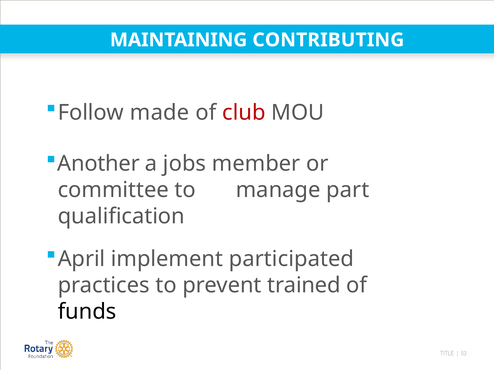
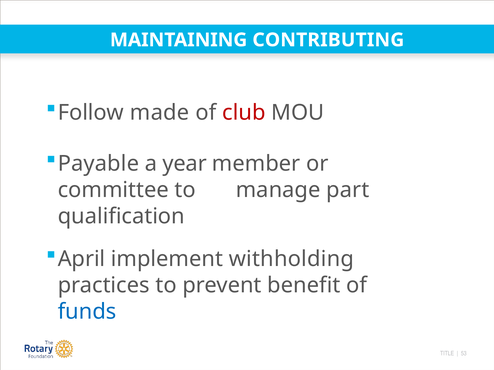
Another: Another -> Payable (98, 164)
jobs: jobs -> year (185, 164)
participated: participated -> withholding (291, 259)
trained: trained -> benefit (304, 286)
funds colour: black -> blue (87, 312)
